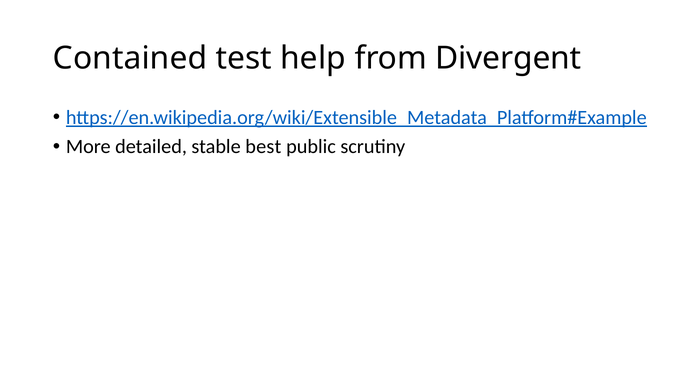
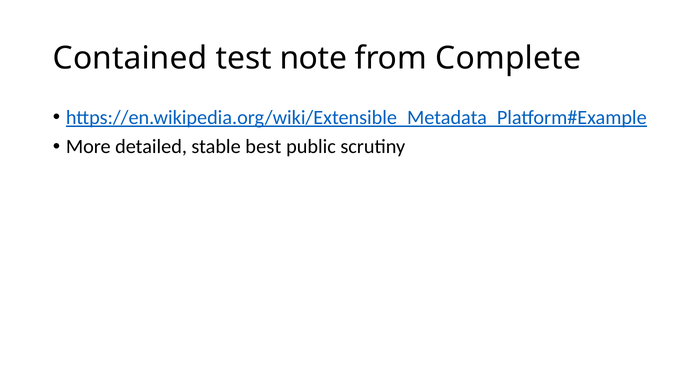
help: help -> note (313, 58)
Divergent: Divergent -> Complete (508, 58)
